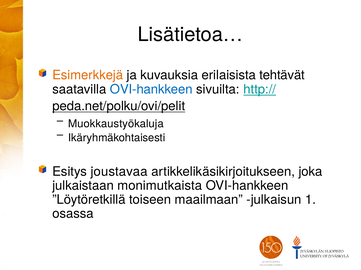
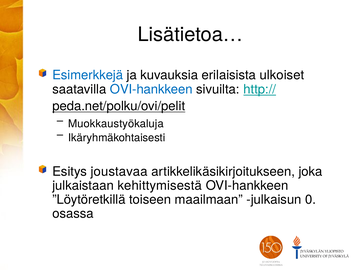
Esimerkkejä colour: orange -> blue (88, 75)
tehtävät: tehtävät -> ulkoiset (282, 75)
monimutkaista: monimutkaista -> kehittymisestä (160, 186)
1: 1 -> 0 (311, 200)
